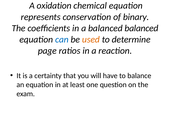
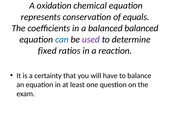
binary: binary -> equals (136, 17)
used colour: orange -> purple (91, 39)
page: page -> fixed (47, 50)
